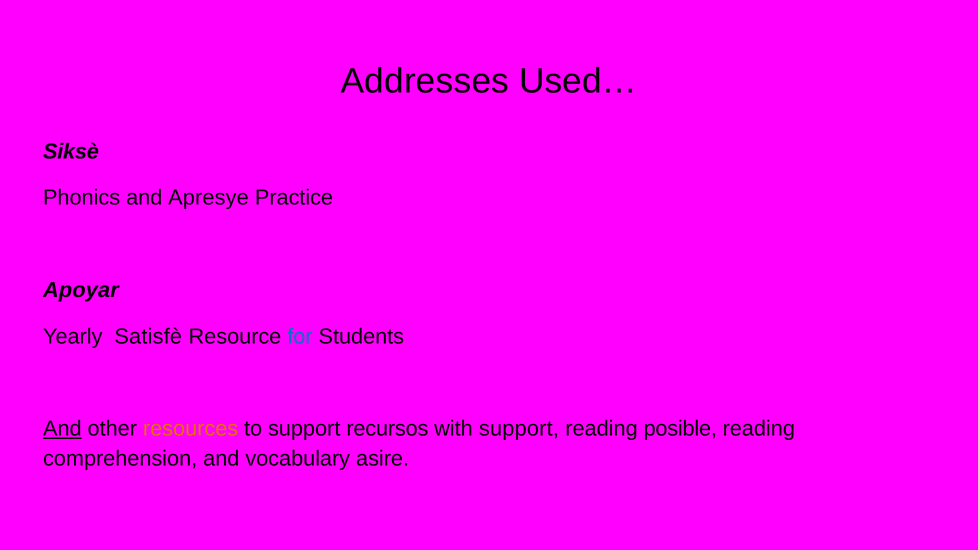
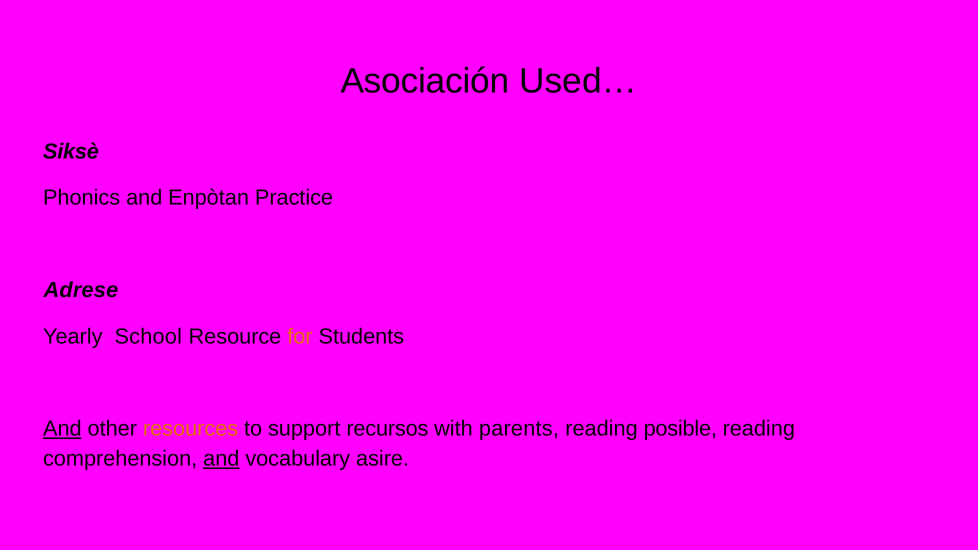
Addresses: Addresses -> Asociación (425, 81)
Apresye: Apresye -> Enpòtan (209, 198)
Apoyar: Apoyar -> Adrese (81, 290)
Satisfè: Satisfè -> School (148, 336)
for colour: blue -> orange (300, 336)
with support: support -> parents (519, 429)
and underline: none -> present (221, 459)
